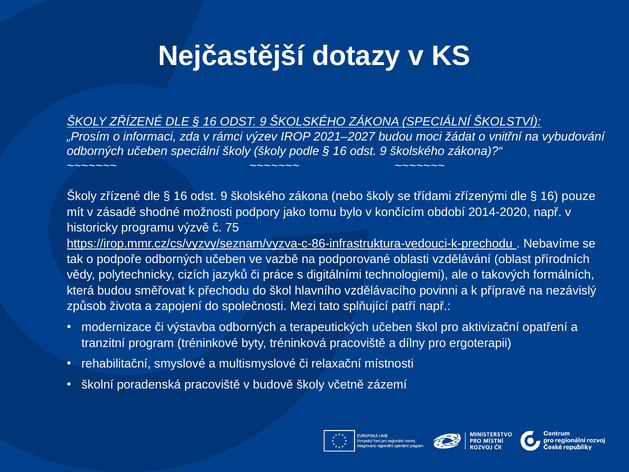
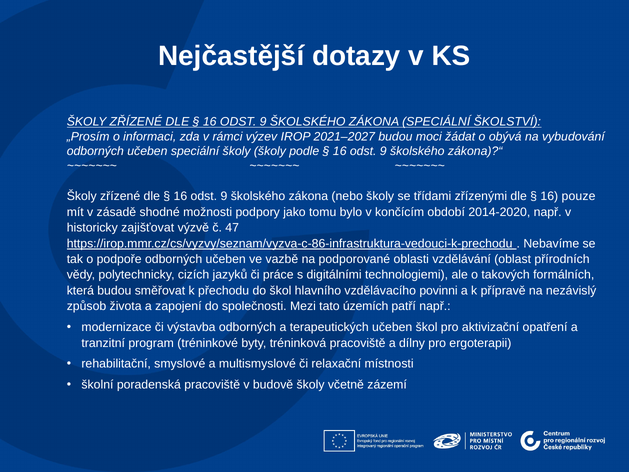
vnitřní: vnitřní -> obývá (505, 136)
programu: programu -> zajišťovat (148, 228)
75: 75 -> 47 (232, 228)
splňující: splňující -> územích (366, 306)
